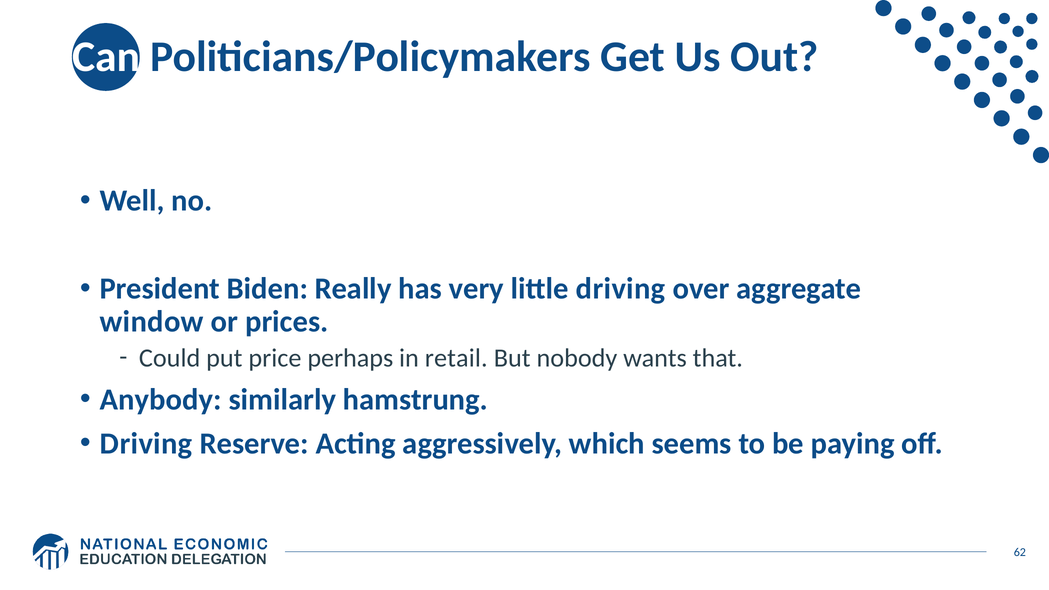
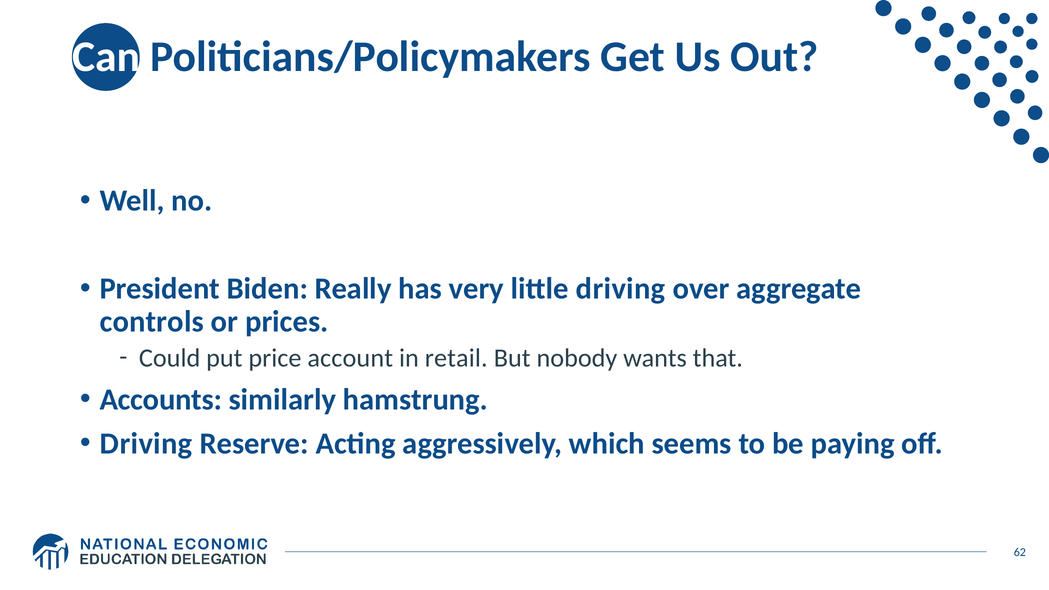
window: window -> controls (152, 322)
perhaps: perhaps -> account (350, 358)
Anybody: Anybody -> Accounts (161, 400)
